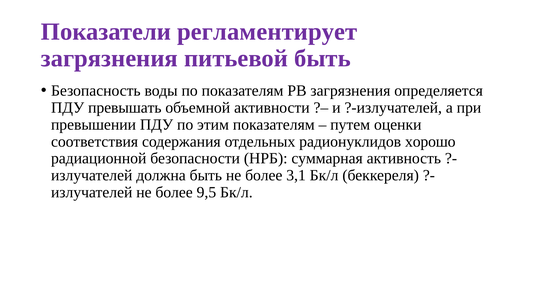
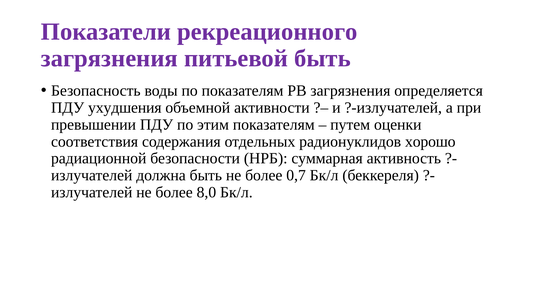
регламентирует: регламентирует -> рекреационного (267, 32)
превышать: превышать -> ухудшения (125, 108)
3,1: 3,1 -> 0,7 (296, 175)
9,5: 9,5 -> 8,0 (206, 192)
